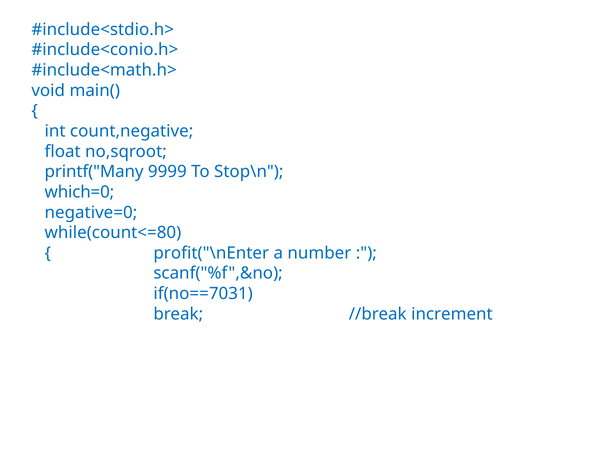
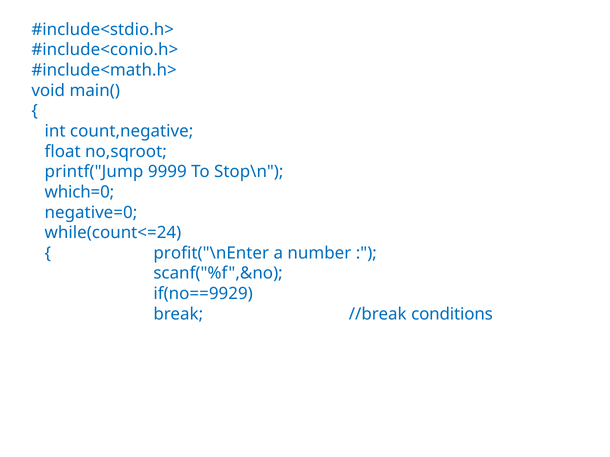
printf("Many: printf("Many -> printf("Jump (94, 172)
while(count<=80: while(count<=80 -> while(count<=24 (113, 233)
if(no==7031: if(no==7031 -> if(no==9929 (203, 294)
increment: increment -> conditions (452, 314)
